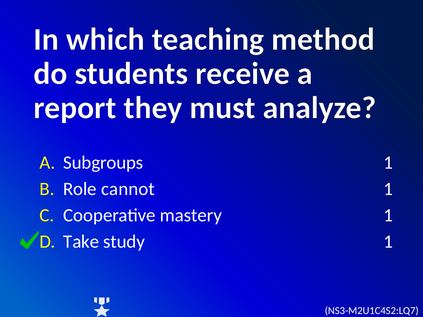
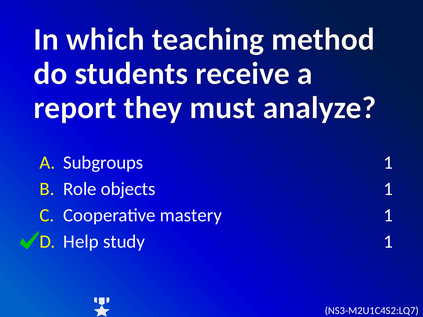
cannot: cannot -> objects (128, 189)
Take: Take -> Help (81, 242)
